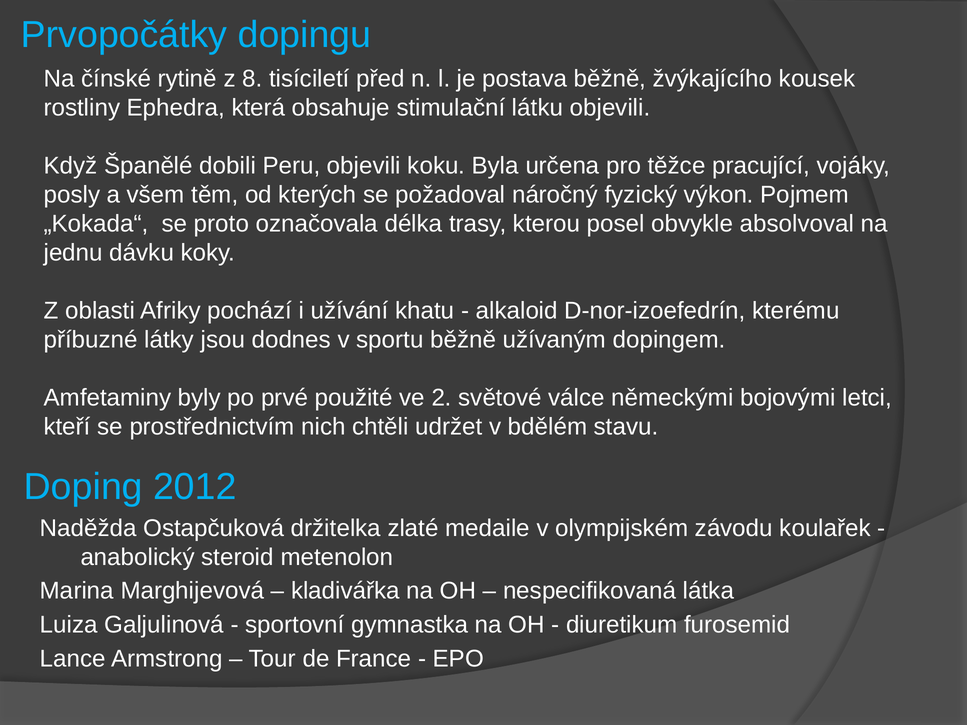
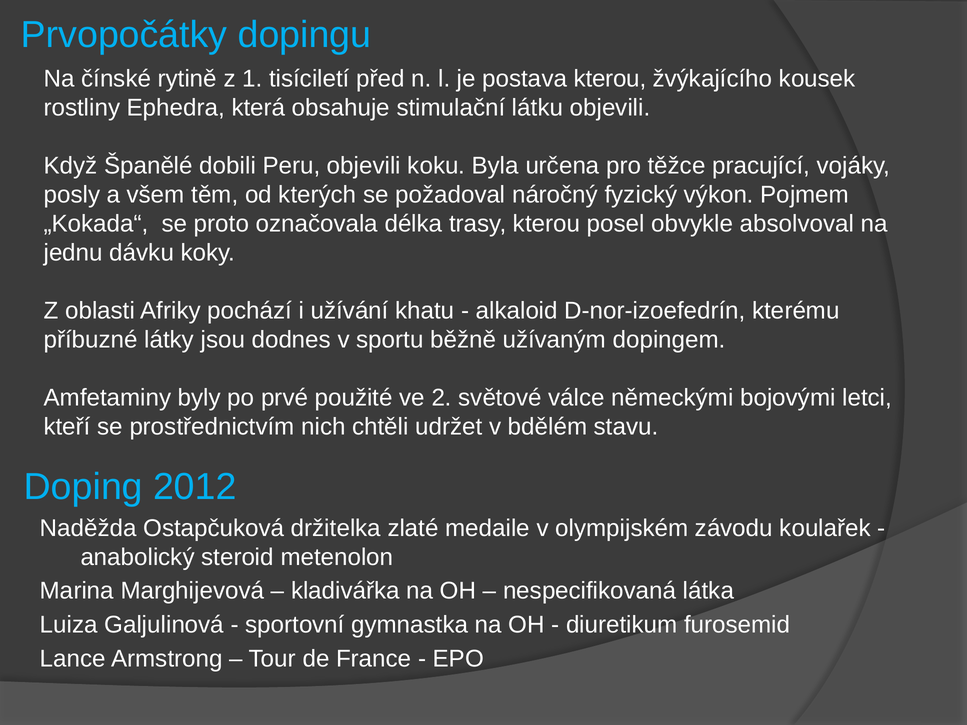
8: 8 -> 1 (252, 79)
postava běžně: běžně -> kterou (610, 79)
